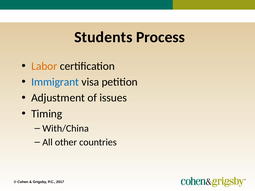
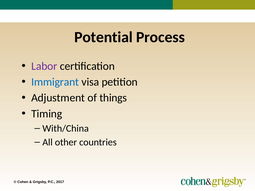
Students: Students -> Potential (103, 37)
Labor colour: orange -> purple (44, 66)
issues: issues -> things (113, 98)
